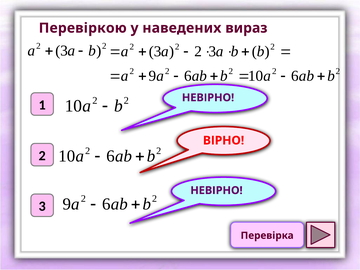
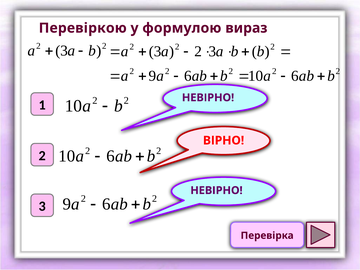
наведених: наведених -> формулою (182, 28)
